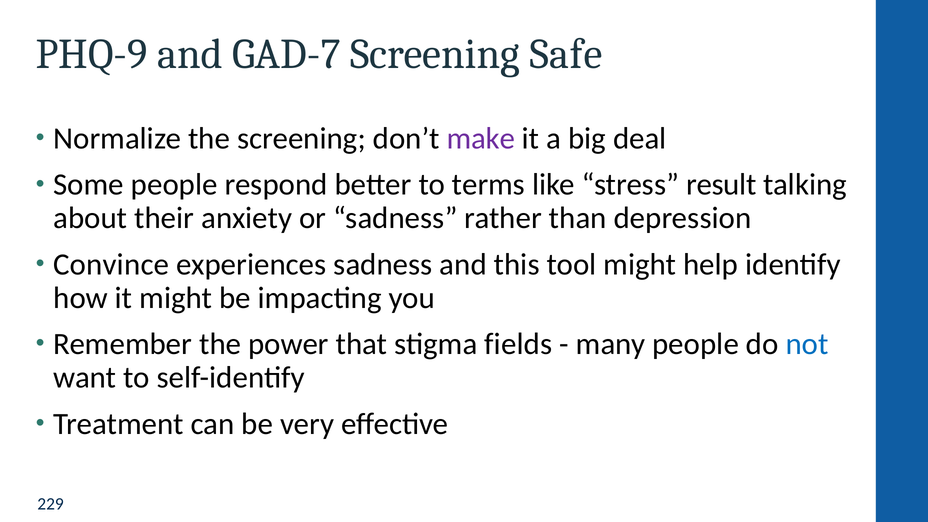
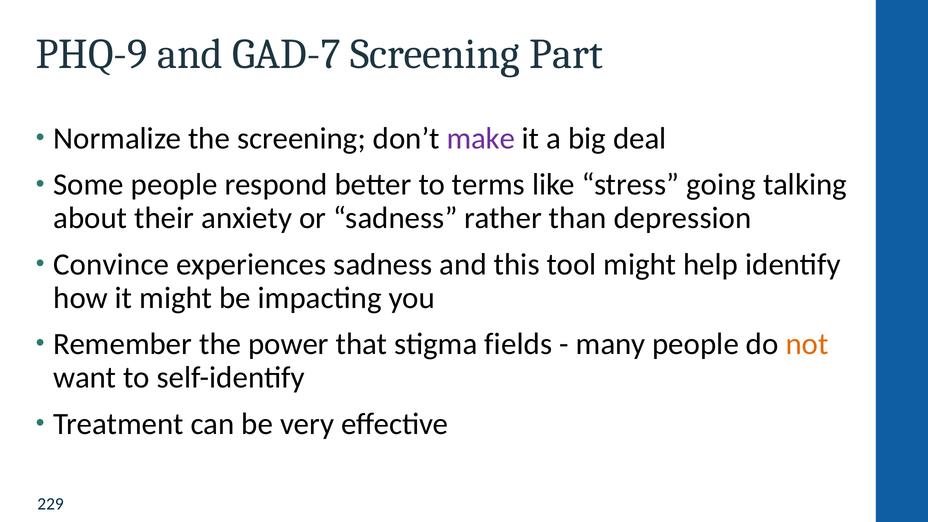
Safe: Safe -> Part (566, 54)
result: result -> going (721, 185)
not colour: blue -> orange (807, 344)
